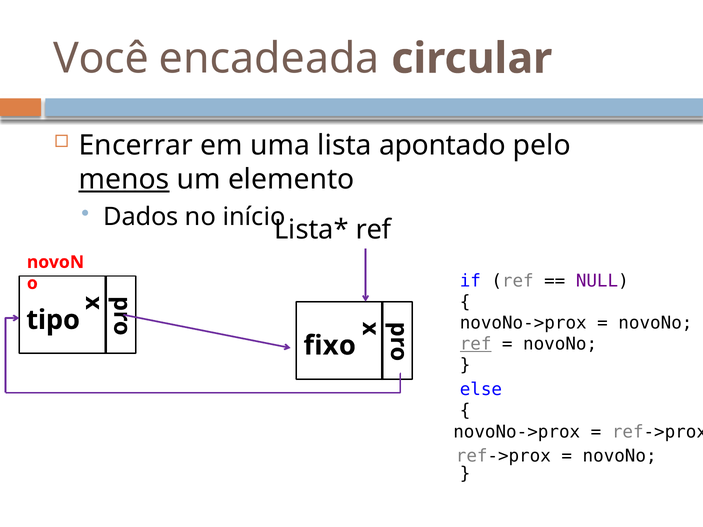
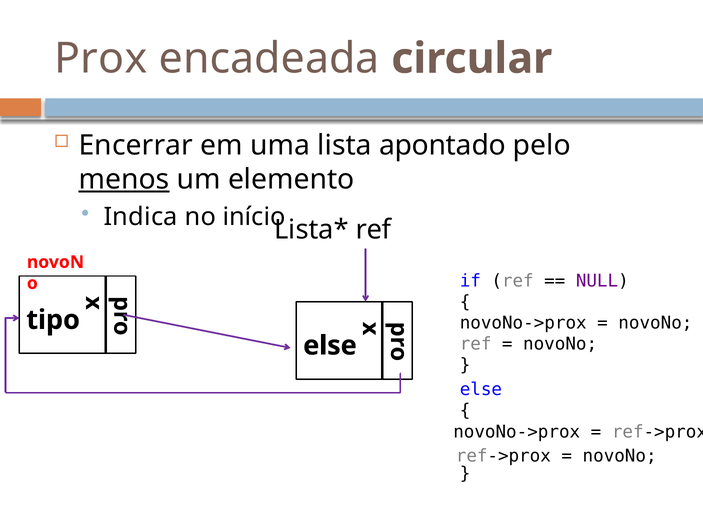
Você: Você -> Prox (101, 59)
Dados: Dados -> Indica (141, 217)
ref underline: present -> none (476, 344)
fixo: fixo -> else (330, 346)
